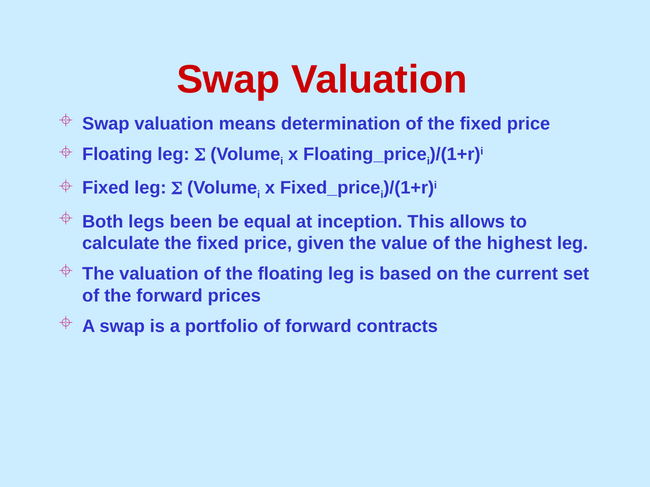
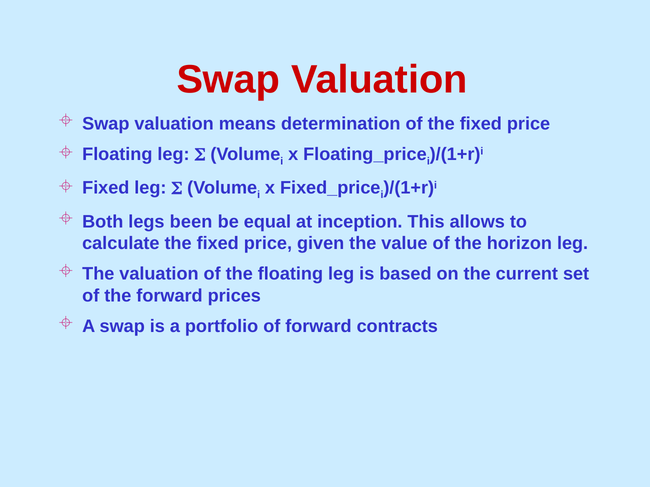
highest: highest -> horizon (519, 244)
